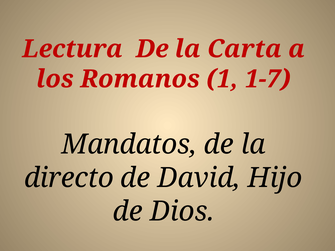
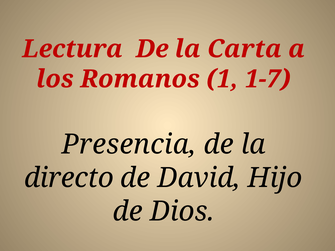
Mandatos: Mandatos -> Presencia (129, 145)
